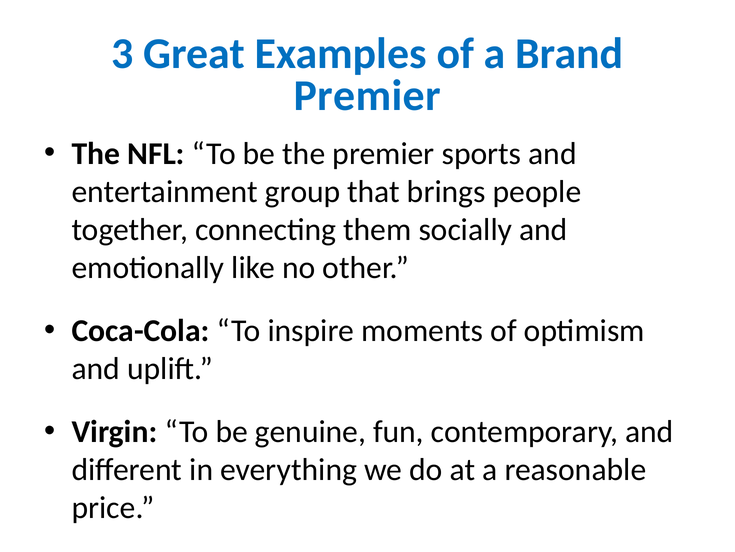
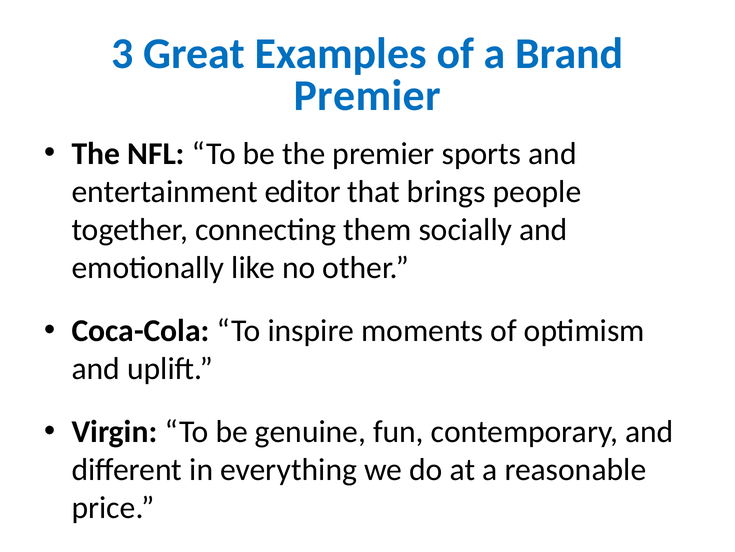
group: group -> editor (303, 192)
